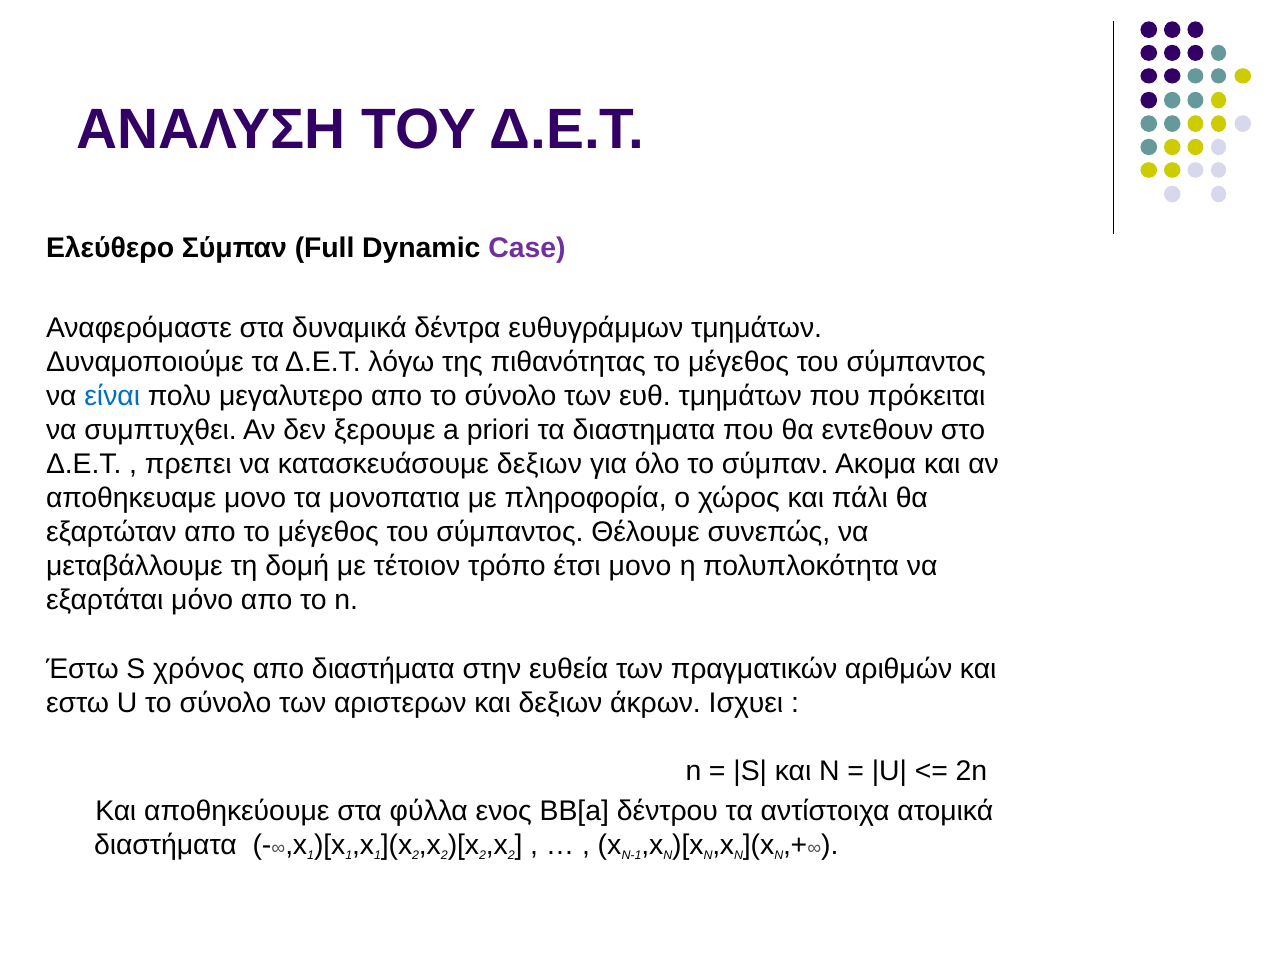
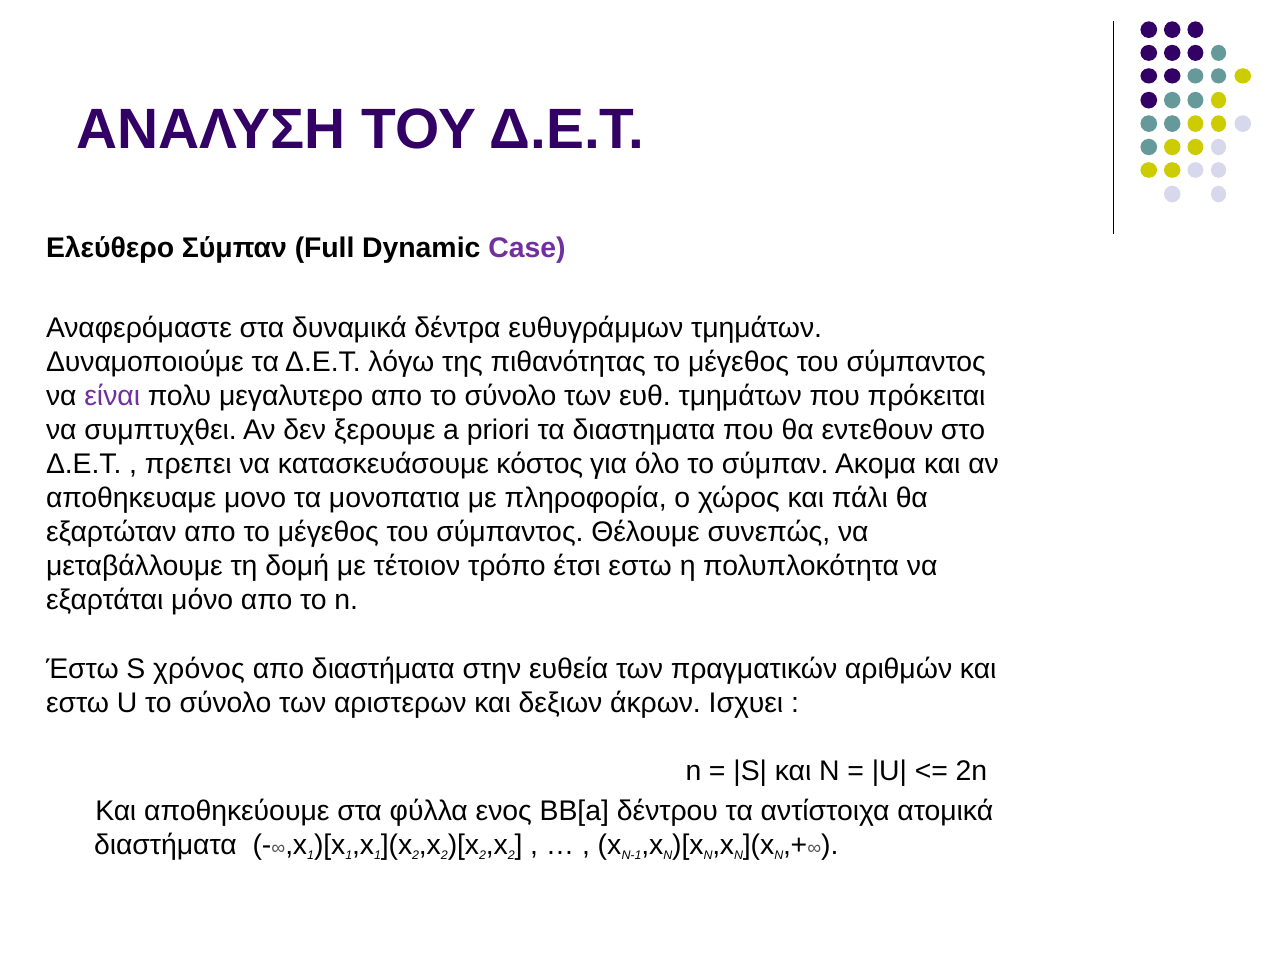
είναι colour: blue -> purple (112, 396)
κατασκευάσουμε δεξιων: δεξιων -> κόστος (540, 464)
έτσι μονο: μονο -> εστω (640, 567)
